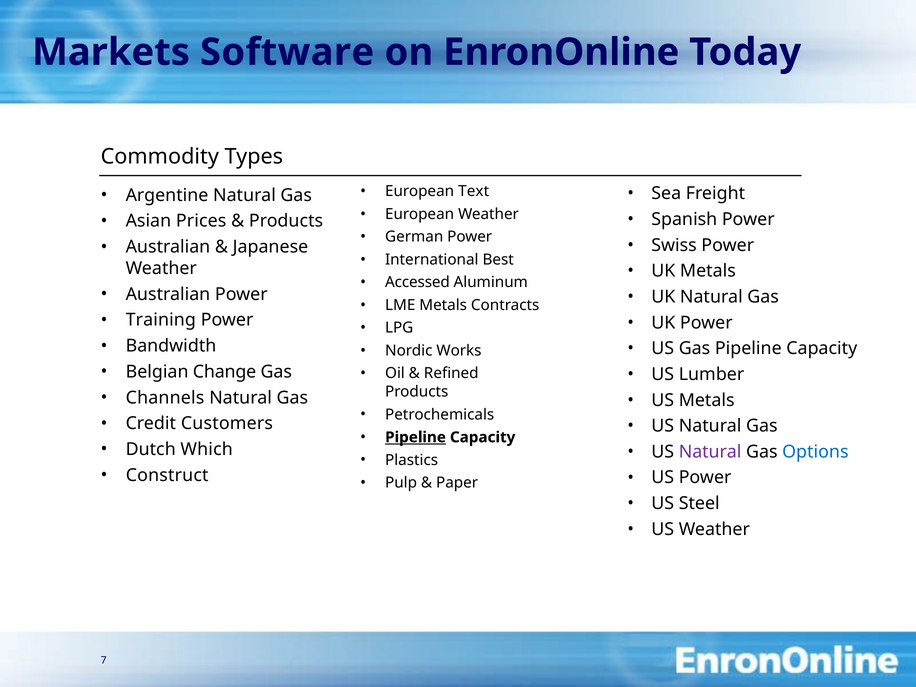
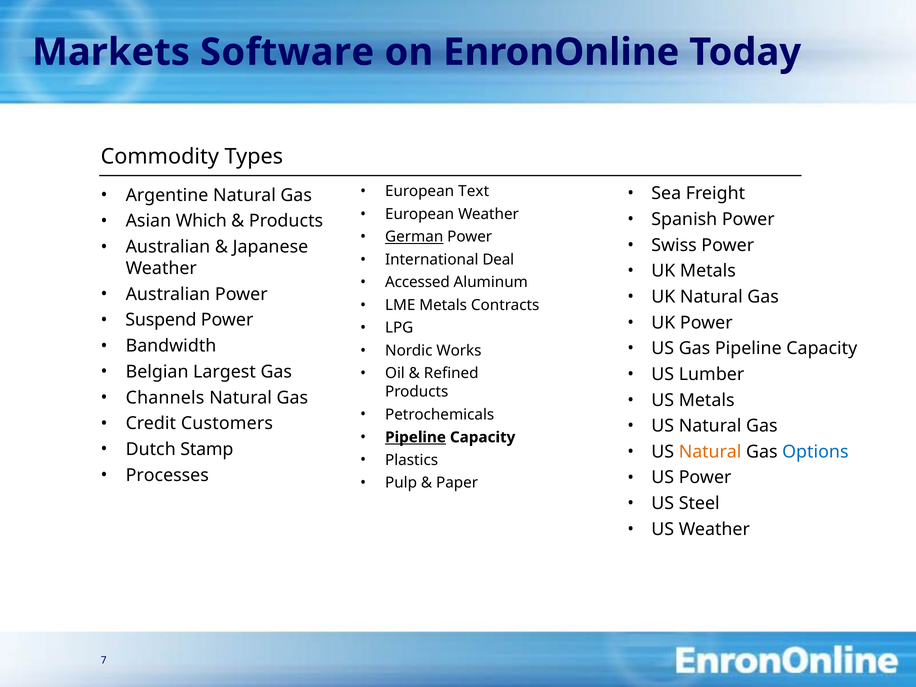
Prices: Prices -> Which (201, 221)
German underline: none -> present (414, 237)
Best: Best -> Deal (498, 260)
Training: Training -> Suspend (161, 320)
Change: Change -> Largest (224, 372)
Which: Which -> Stamp (207, 449)
Natural colour: purple -> orange (710, 452)
Construct: Construct -> Processes (167, 475)
